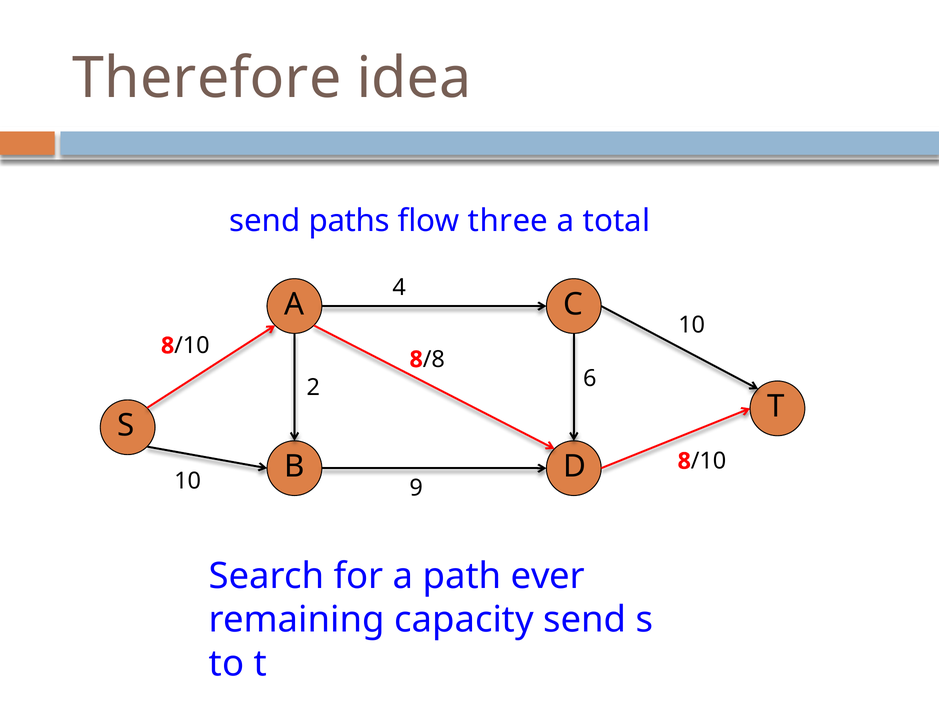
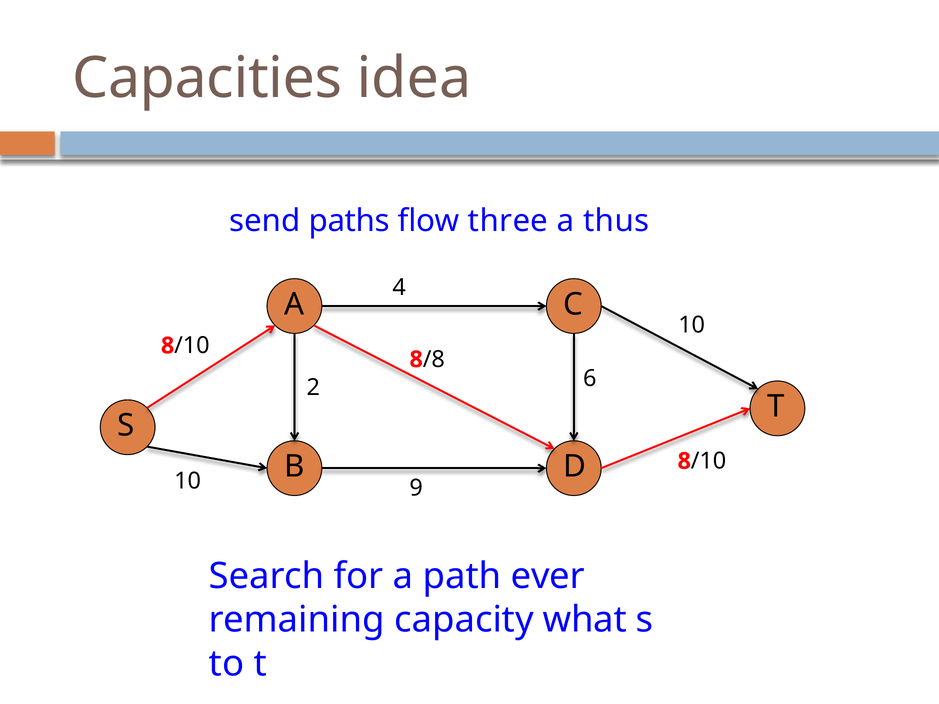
Therefore: Therefore -> Capacities (207, 78)
total: total -> thus (616, 221)
capacity send: send -> what (585, 620)
